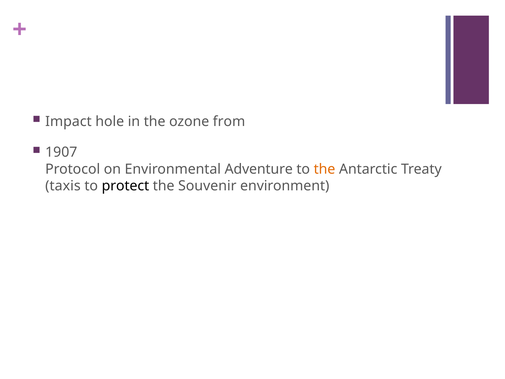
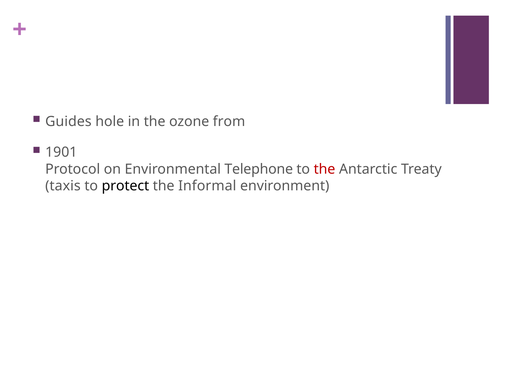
Impact: Impact -> Guides (68, 121)
1907: 1907 -> 1901 (61, 152)
Adventure: Adventure -> Telephone (259, 169)
the colour: orange -> red (325, 169)
Souvenir: Souvenir -> Informal (207, 186)
